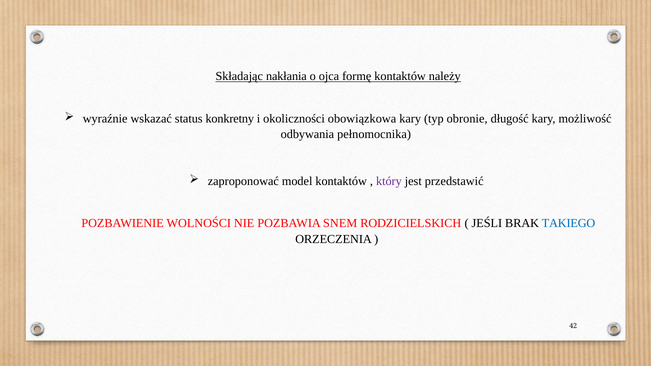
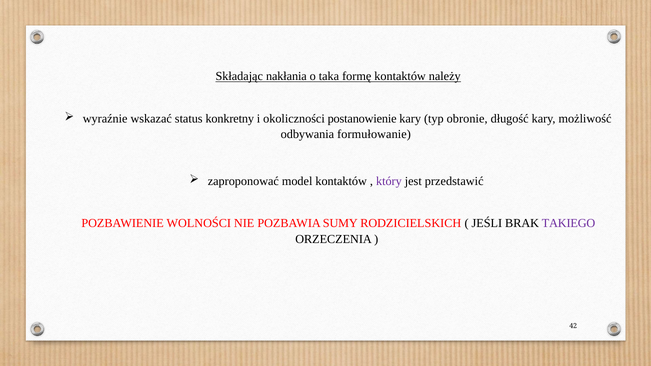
ojca: ojca -> taka (329, 76)
obowiązkowa: obowiązkowa -> postanowienie (362, 119)
pełnomocnika: pełnomocnika -> formułowanie (374, 134)
SNEM: SNEM -> SUMY (340, 223)
TAKIEGO colour: blue -> purple (569, 223)
